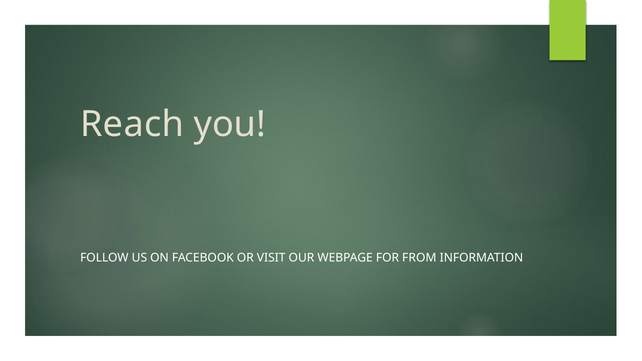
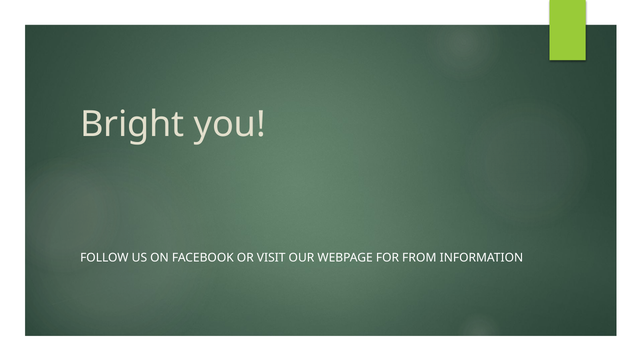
Reach: Reach -> Bright (132, 124)
